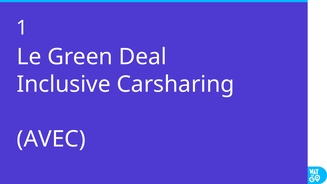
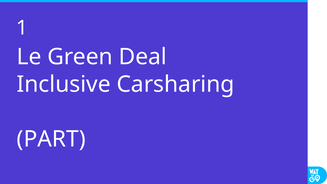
AVEC: AVEC -> PART (51, 139)
